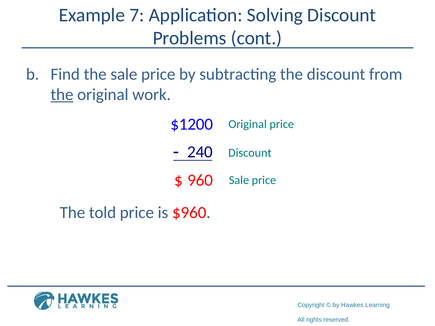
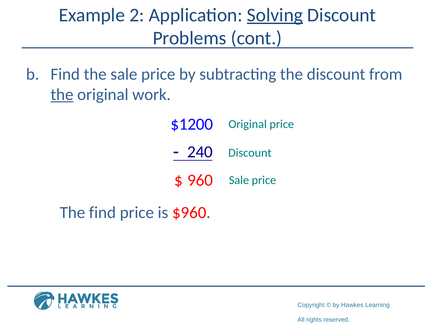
7: 7 -> 2 (137, 15)
Solving underline: none -> present (275, 15)
The told: told -> find (102, 213)
